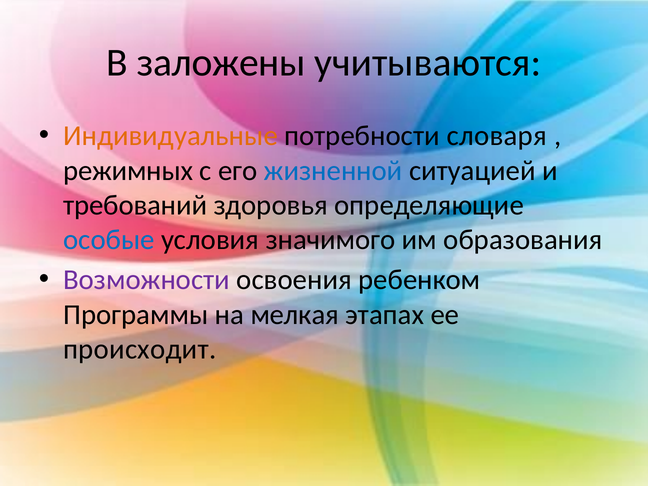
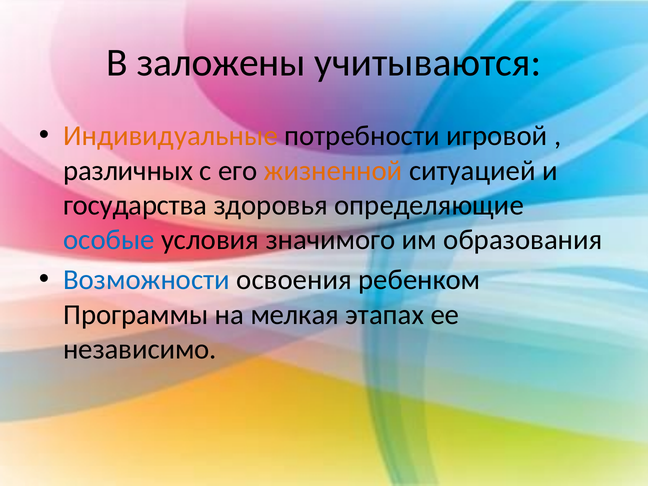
словаря: словаря -> игровой (497, 136)
режимных: режимных -> различных (128, 171)
жизненной colour: blue -> orange (333, 171)
требований: требований -> государства (135, 205)
Возможности colour: purple -> blue (147, 280)
происходит: происходит -> независимо (140, 349)
